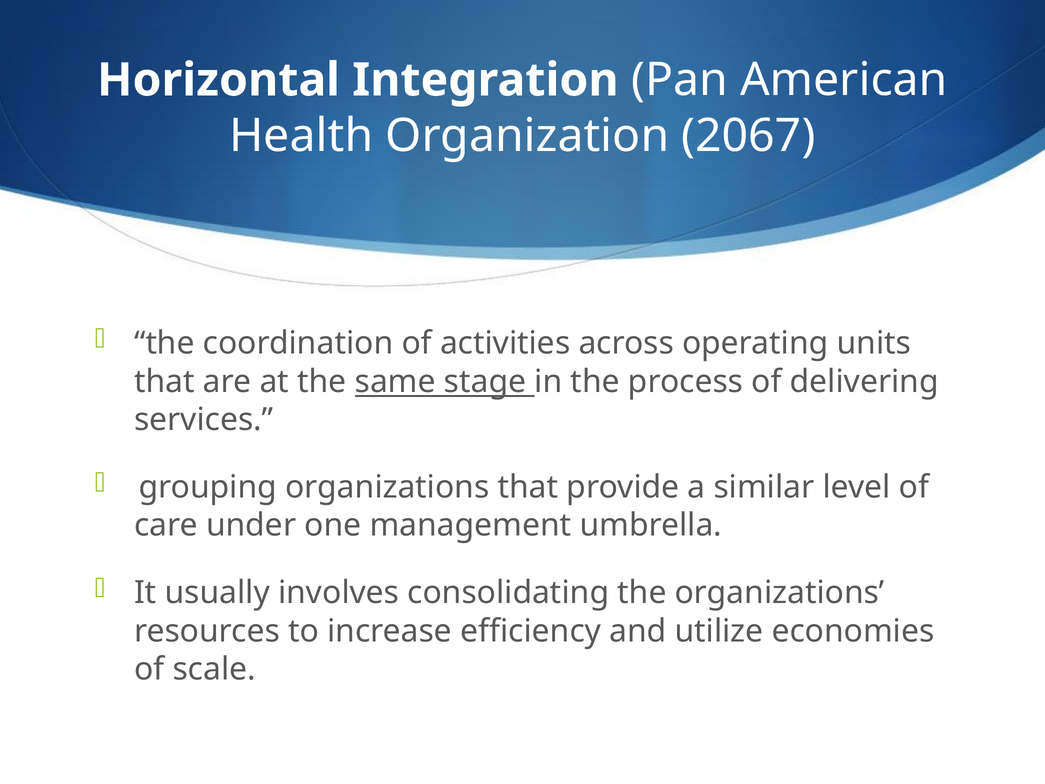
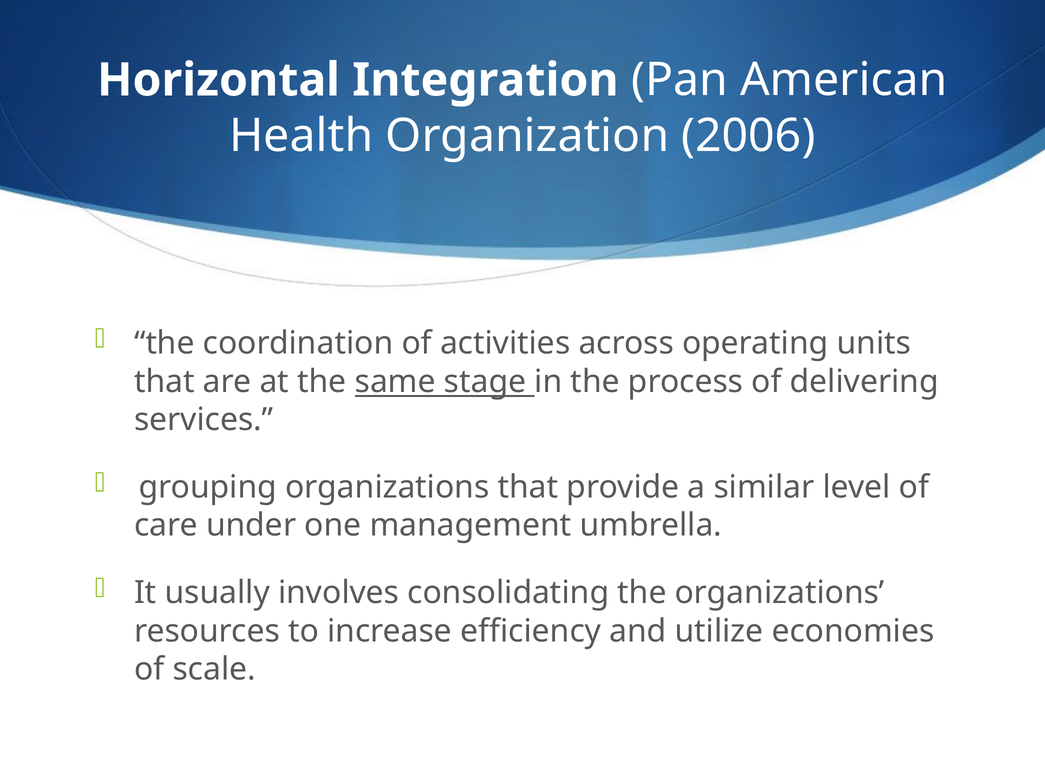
2067: 2067 -> 2006 (748, 136)
